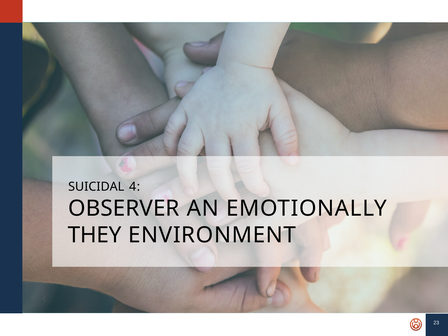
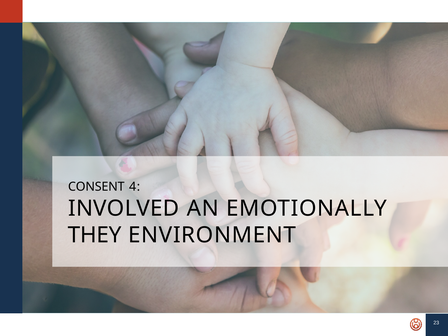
SUICIDAL: SUICIDAL -> CONSENT (96, 187)
OBSERVER: OBSERVER -> INVOLVED (124, 208)
